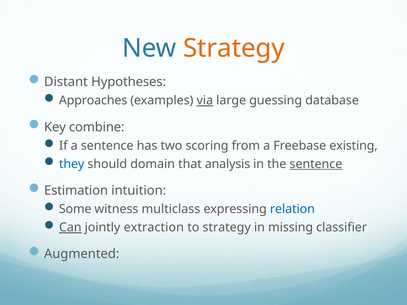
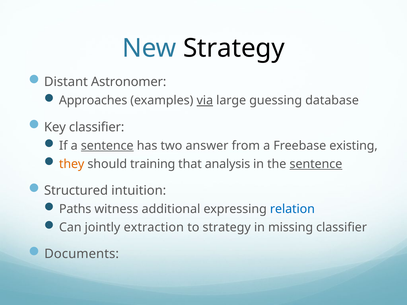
Strategy colour: orange -> black (234, 48)
Hypotheses: Hypotheses -> Astronomer (129, 82)
Key combine: combine -> classifier (97, 127)
sentence underline: none -> present (107, 146)
scoring: scoring -> answer (207, 146)
they colour: blue -> orange (72, 164)
domain: domain -> training (153, 164)
Estimation: Estimation -> Structured (76, 191)
Some: Some -> Paths (75, 209)
multiclass: multiclass -> additional (171, 209)
Can underline: present -> none (70, 228)
Augmented: Augmented -> Documents (82, 254)
